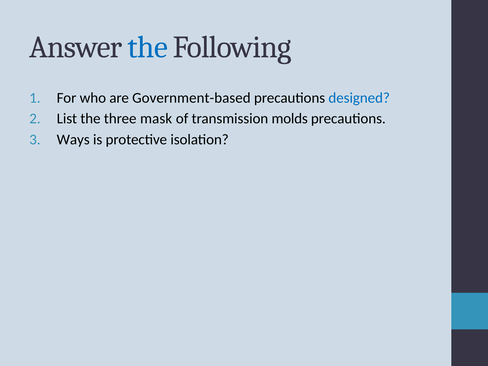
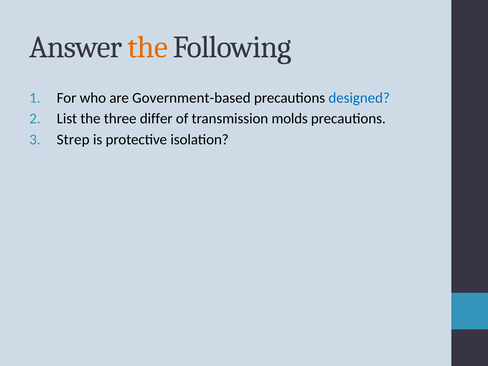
the colour: blue -> orange (148, 47)
mask: mask -> differ (156, 119)
Ways: Ways -> Strep (73, 140)
